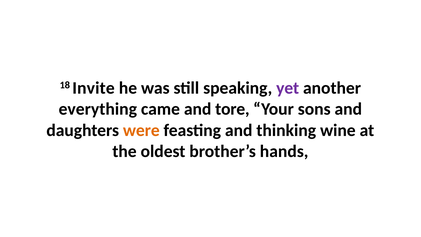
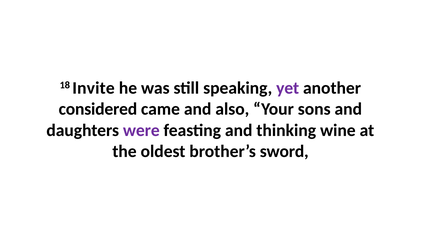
everything: everything -> considered (98, 109)
tore: tore -> also (232, 109)
were colour: orange -> purple (141, 130)
hands: hands -> sword (284, 151)
